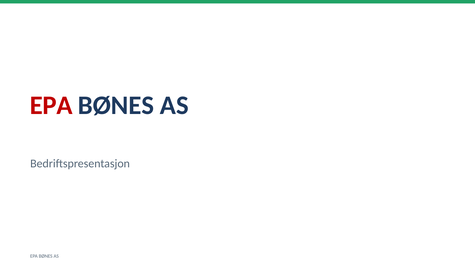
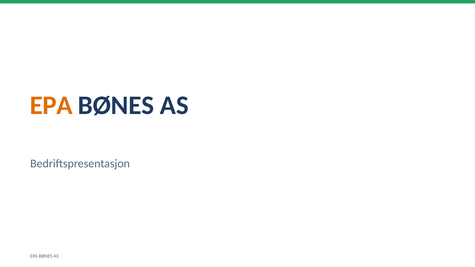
EPA colour: red -> orange (51, 105)
